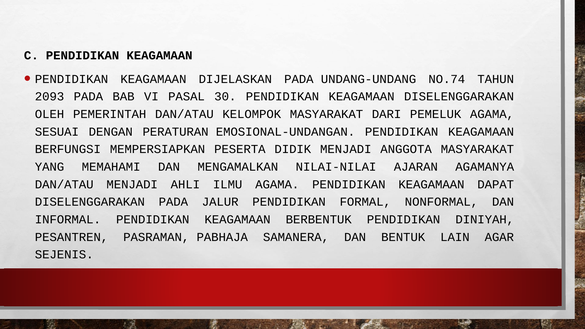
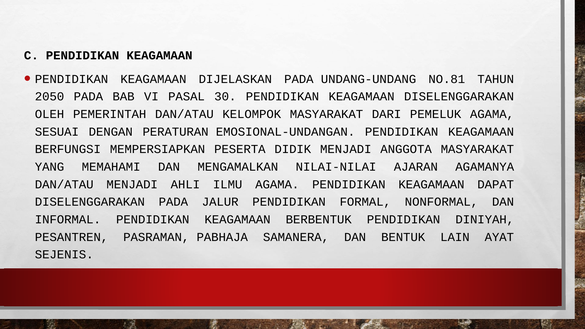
NO.74: NO.74 -> NO.81 (447, 79)
2093: 2093 -> 2050 (50, 97)
AGAR: AGAR -> AYAT (499, 237)
